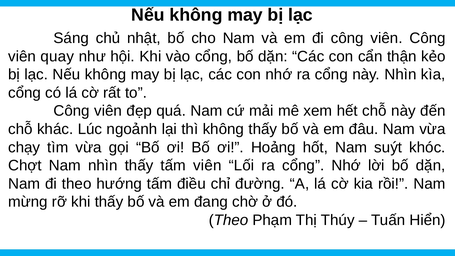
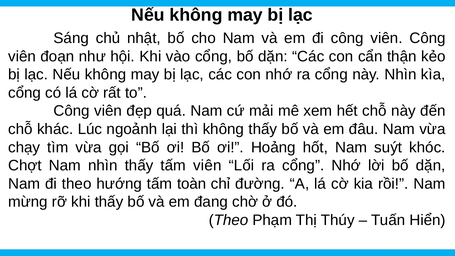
quay: quay -> đoạn (57, 56)
điều: điều -> toàn (192, 184)
